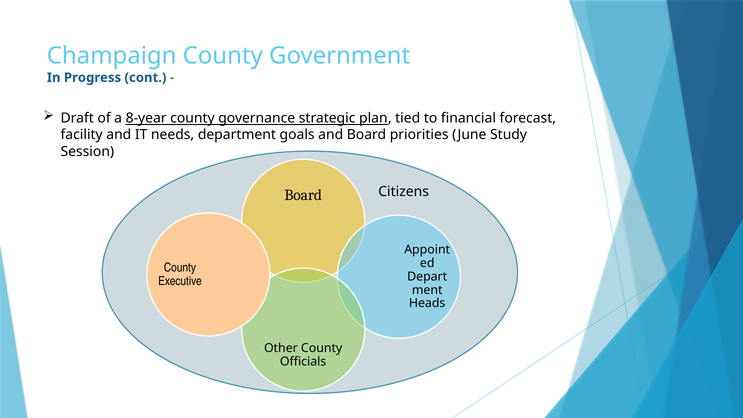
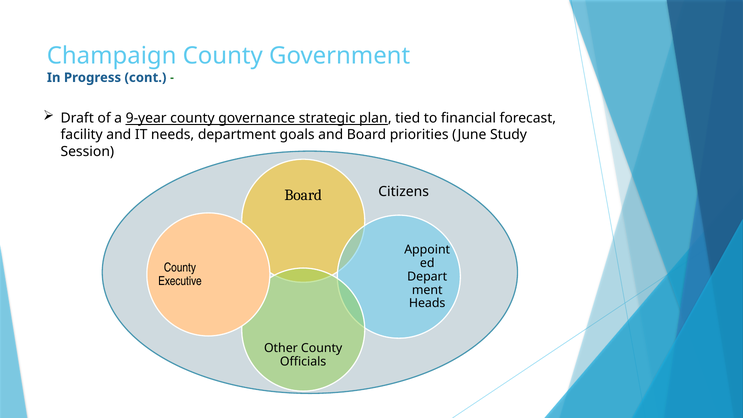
8-year: 8-year -> 9-year (146, 118)
